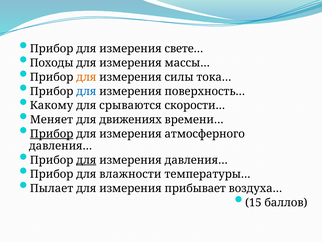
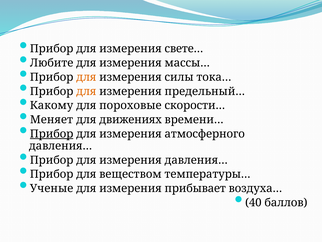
Походы: Походы -> Любите (52, 63)
для colour: blue -> orange (86, 91)
поверхность…: поверхность… -> предельный… (205, 91)
срываются: срываются -> пороховые (130, 105)
для underline: present -> none (86, 160)
влажности: влажности -> веществом (130, 174)
Пылает: Пылает -> Ученые (52, 188)
15: 15 -> 40 (253, 202)
